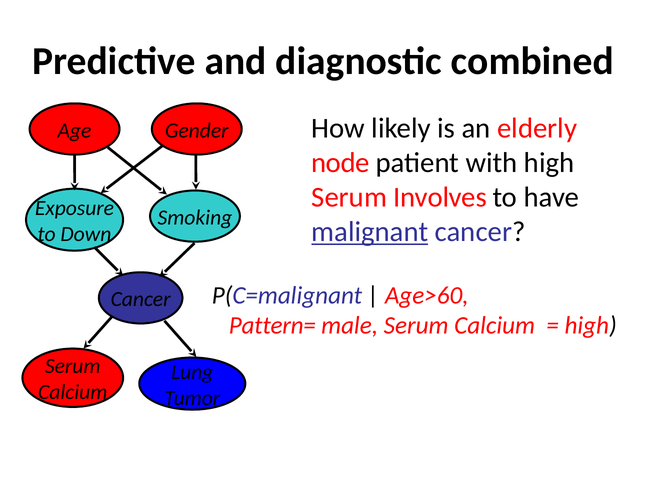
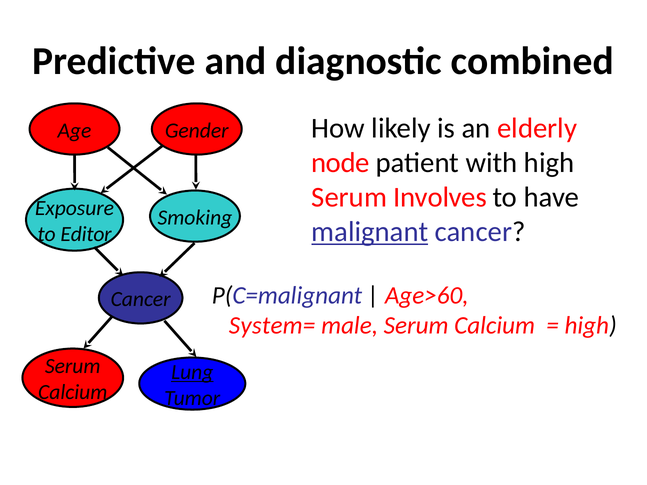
Down: Down -> Editor (86, 234)
Pattern=: Pattern= -> System= (272, 326)
Lung underline: none -> present (192, 372)
